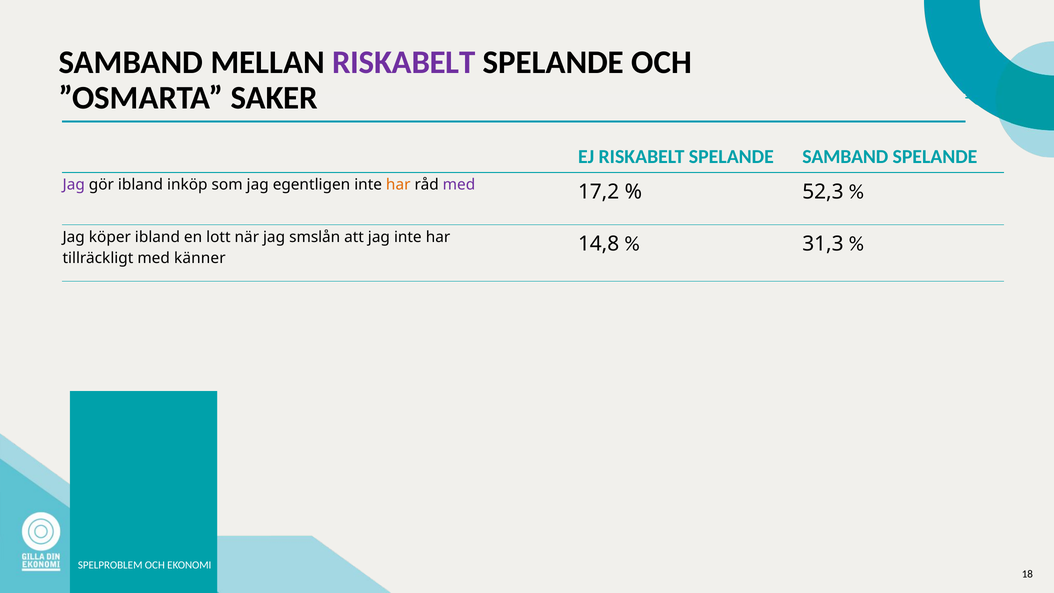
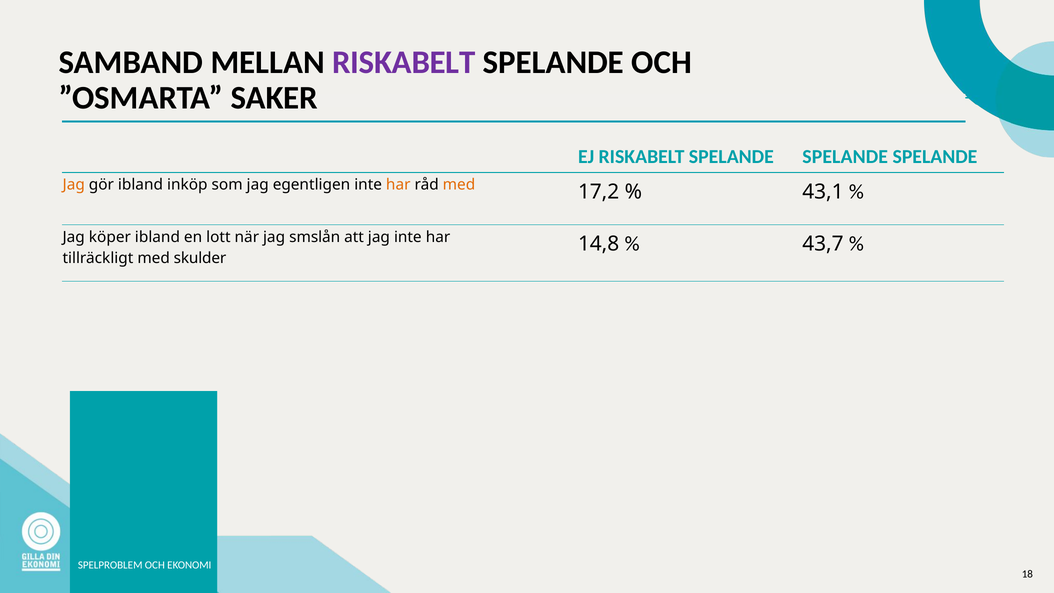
RISKABELT SPELANDE SAMBAND: SAMBAND -> SPELANDE (845, 157)
Jag colour: purple -> orange (74, 185)
med colour: purple -> orange (459, 185)
52,3: 52,3 -> 43,1 (823, 192)
31,3: 31,3 -> 43,7 (823, 244)
känner: känner -> skulder (200, 258)
